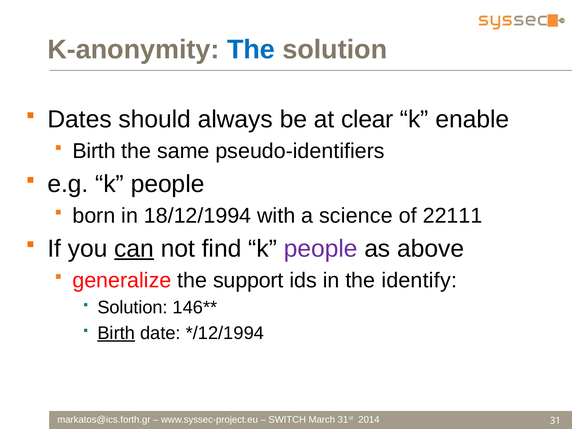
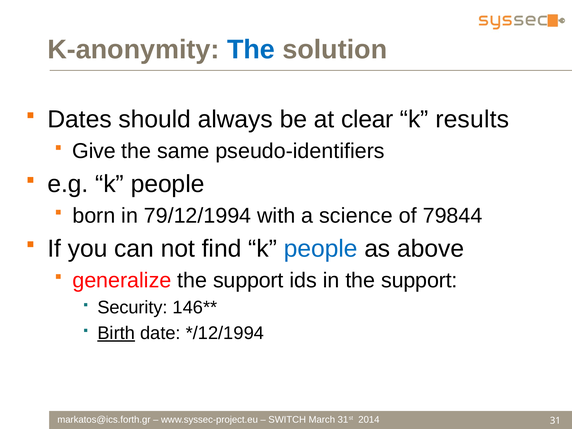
enable: enable -> results (472, 119)
Birth: Birth -> Give (94, 151)
18/12/1994: 18/12/1994 -> 79/12/1994 (198, 216)
22111: 22111 -> 79844 (453, 216)
can underline: present -> none (134, 249)
people colour: purple -> blue (321, 249)
in the identify: identify -> support (419, 280)
Solution: Solution -> Security (133, 308)
